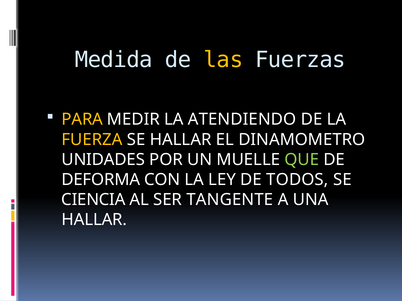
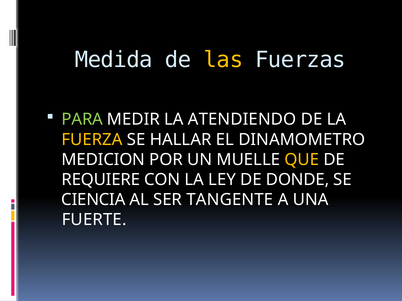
PARA colour: yellow -> light green (82, 120)
UNIDADES: UNIDADES -> MEDICION (103, 160)
QUE colour: light green -> yellow (302, 160)
DEFORMA: DEFORMA -> REQUIERE (101, 180)
TODOS: TODOS -> DONDE (298, 180)
HALLAR: HALLAR -> FUERTE (94, 220)
